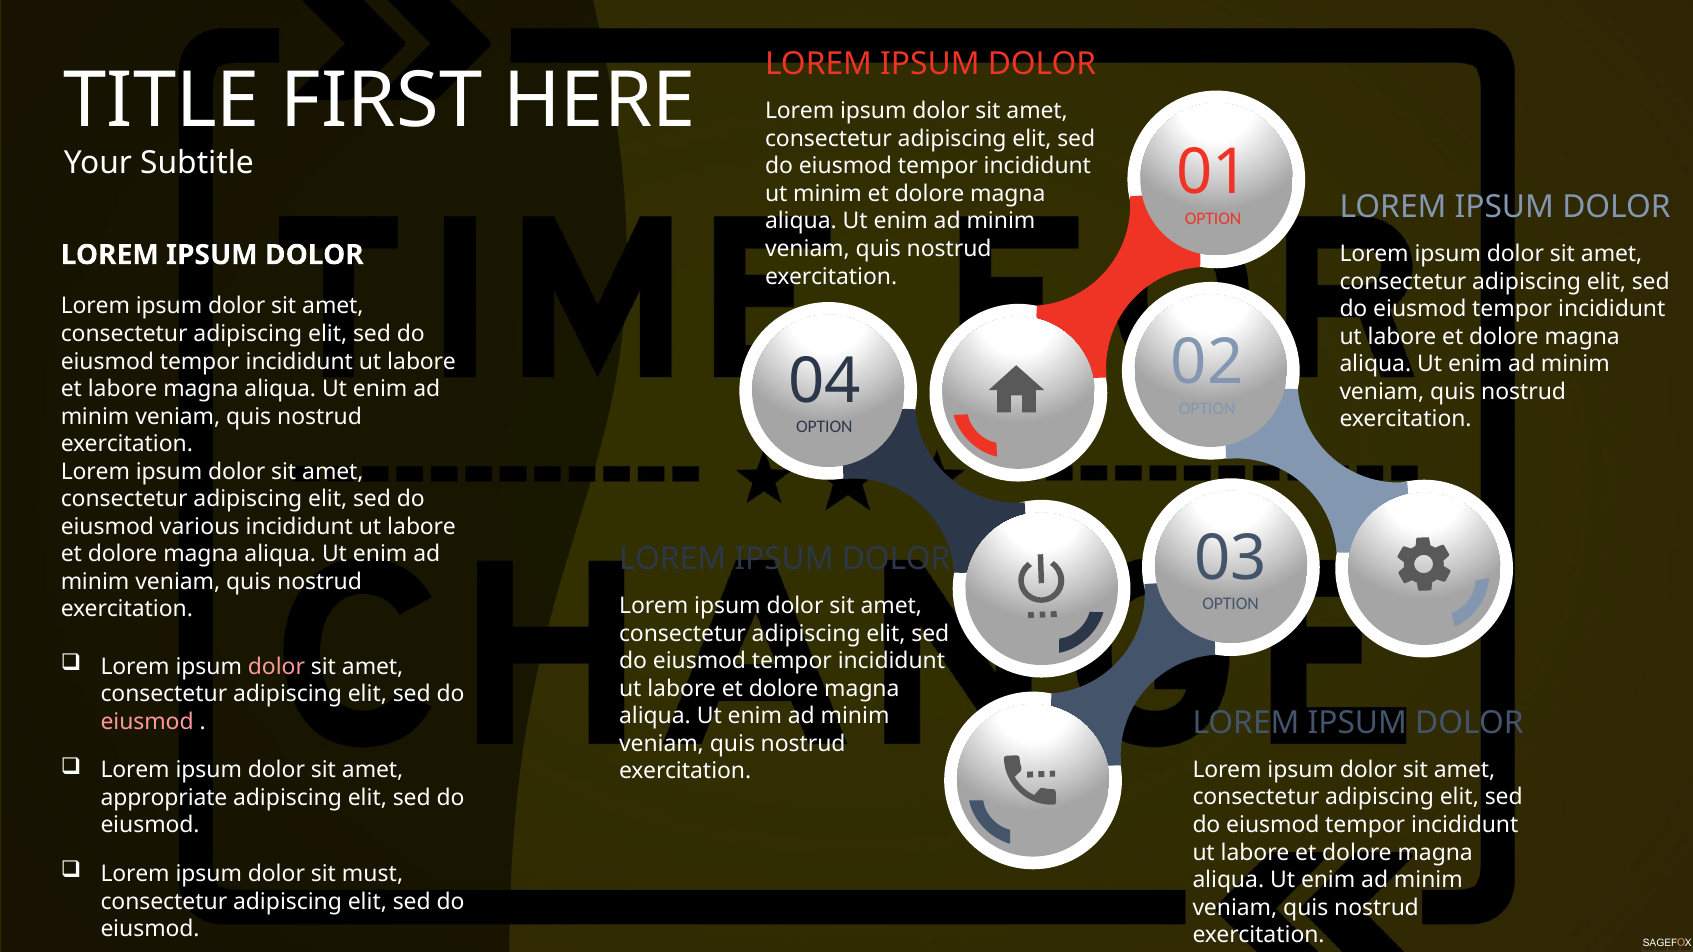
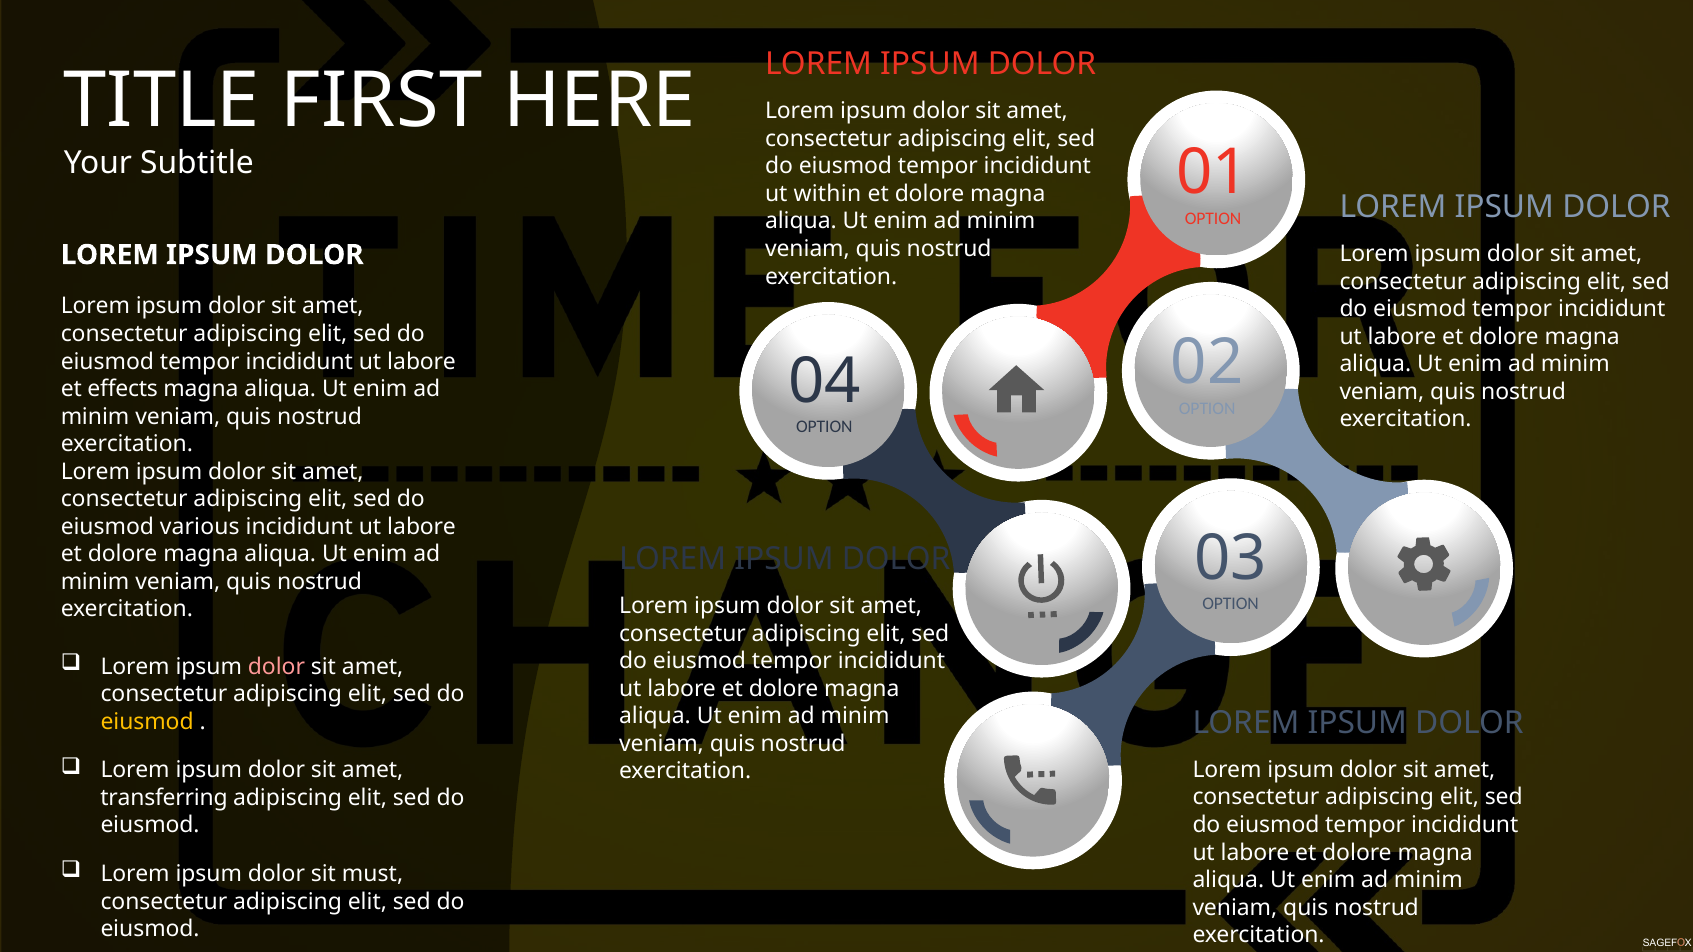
ut minim: minim -> within (827, 194)
et labore: labore -> effects (123, 389)
eiusmod colour: pink -> yellow (147, 722)
appropriate: appropriate -> transferring (164, 798)
